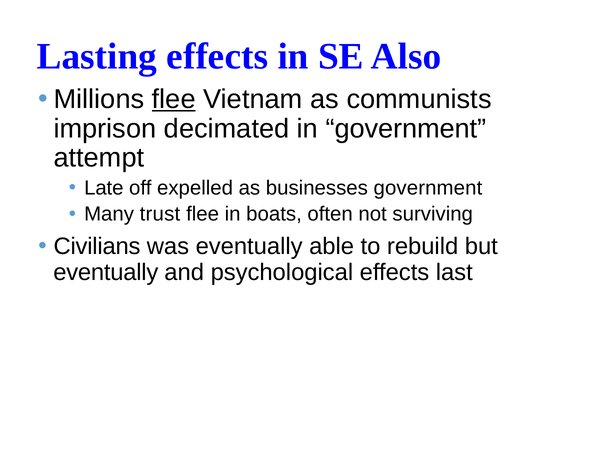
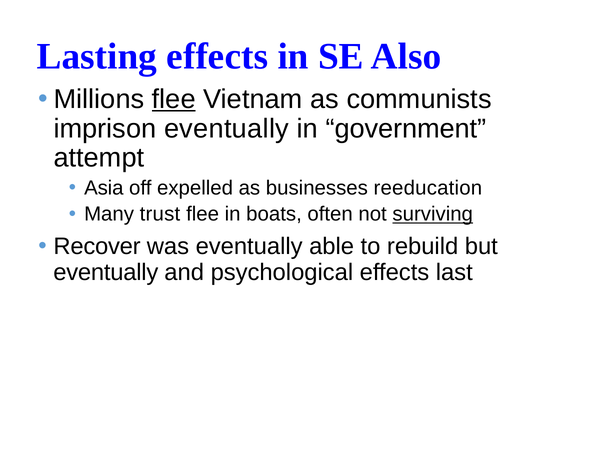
imprison decimated: decimated -> eventually (227, 129)
Late: Late -> Asia (104, 188)
businesses government: government -> reeducation (428, 188)
surviving underline: none -> present (433, 214)
Civilians: Civilians -> Recover (97, 247)
